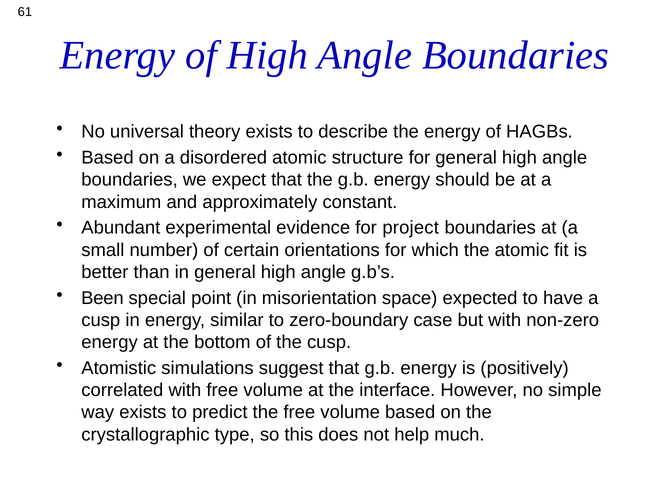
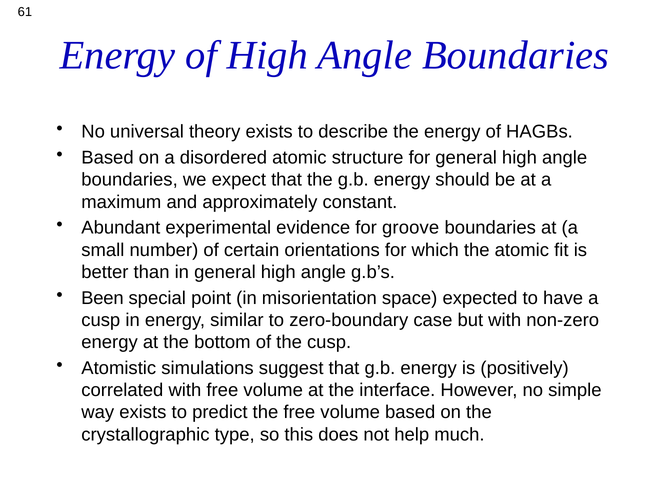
project: project -> groove (411, 228)
